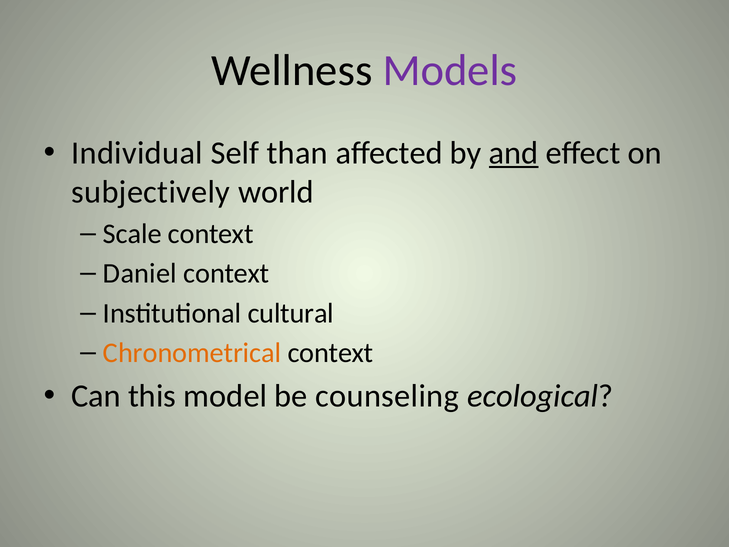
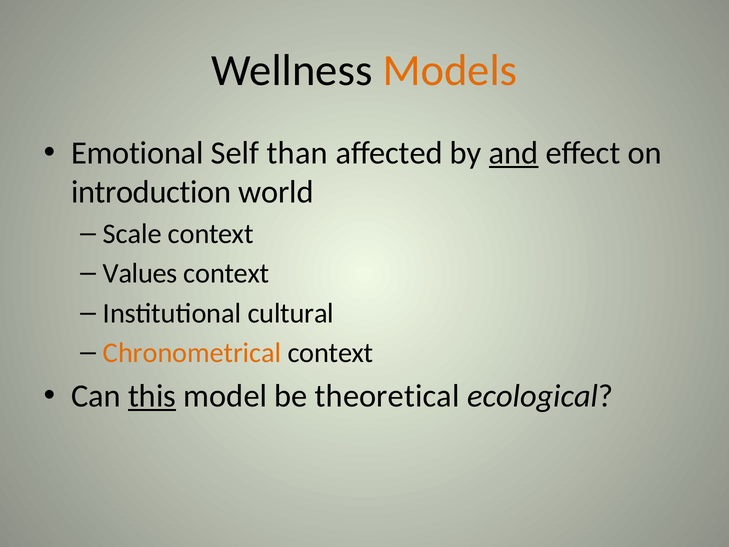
Models colour: purple -> orange (450, 71)
Individual: Individual -> Emotional (137, 153)
subjectively: subjectively -> introduction (151, 192)
Daniel: Daniel -> Values (140, 273)
this underline: none -> present (152, 396)
counseling: counseling -> theoretical (387, 396)
